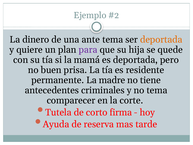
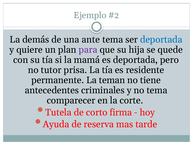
dinero: dinero -> demás (36, 39)
deportada colour: orange -> blue (161, 39)
buen: buen -> tutor (51, 70)
madre: madre -> teman (112, 80)
